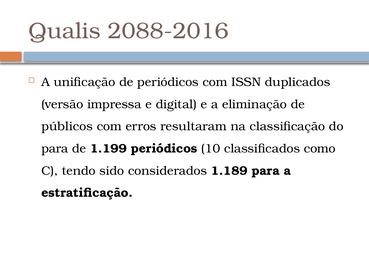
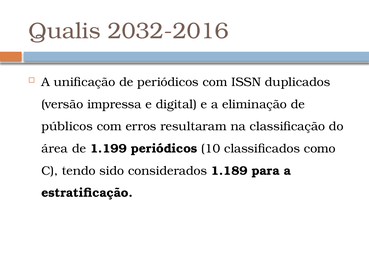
2088-2016: 2088-2016 -> 2032-2016 (168, 31)
para: para -> área (55, 148)
